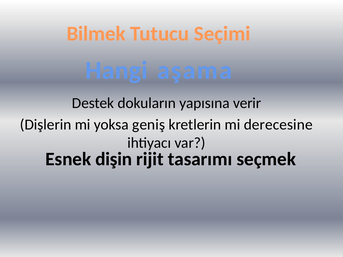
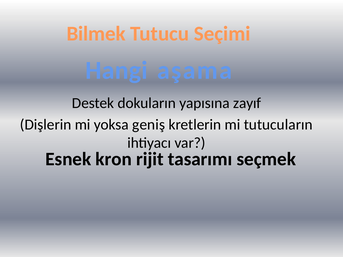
verir: verir -> zayıf (247, 103)
derecesine: derecesine -> tutucuların (278, 125)
dişin: dişin -> kron (114, 159)
